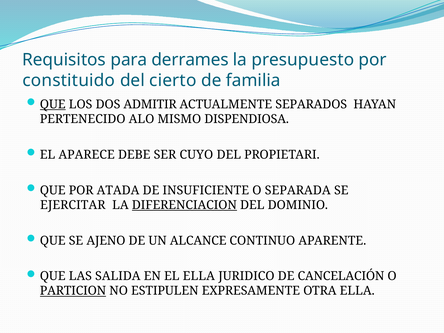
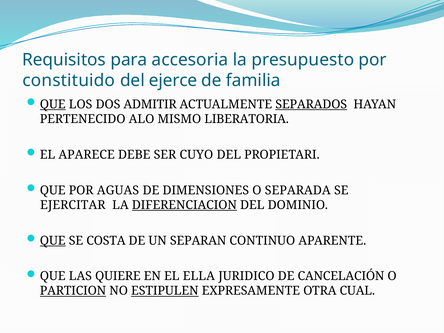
derrames: derrames -> accesoria (190, 60)
cierto: cierto -> ejerce (173, 81)
SEPARADOS underline: none -> present (311, 104)
DISPENDIOSA: DISPENDIOSA -> LIBERATORIA (247, 119)
ATADA: ATADA -> AGUAS (118, 190)
INSUFICIENTE: INSUFICIENTE -> DIMENSIONES (206, 190)
QUE underline: none -> present (53, 241)
AJENO: AJENO -> COSTA (106, 241)
ALCANCE: ALCANCE -> SEPARAN (198, 241)
SALIDA: SALIDA -> QUIERE (118, 276)
ESTIPULEN underline: none -> present (165, 291)
OTRA ELLA: ELLA -> CUAL (357, 291)
